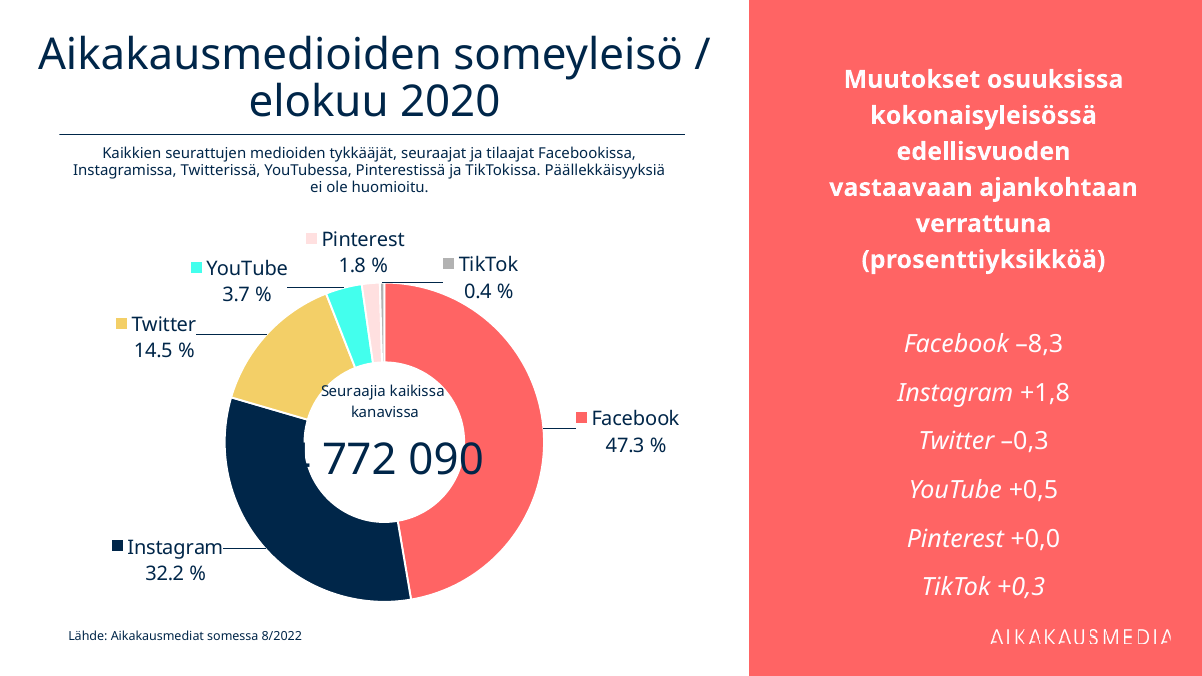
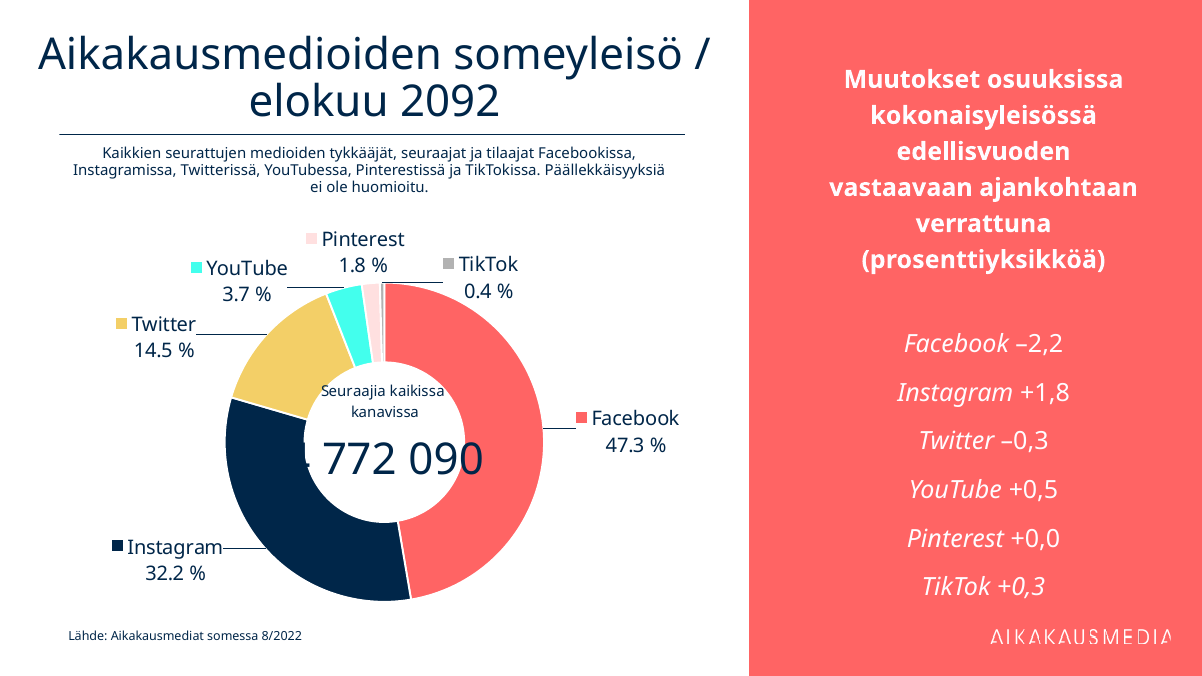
2020: 2020 -> 2092 (450, 102)
–8,3: –8,3 -> –2,2 (1039, 344)
